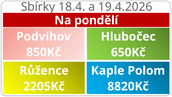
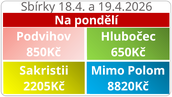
Růžence: Růžence -> Sakristii (44, 70)
Kaple: Kaple -> Mimo (108, 70)
